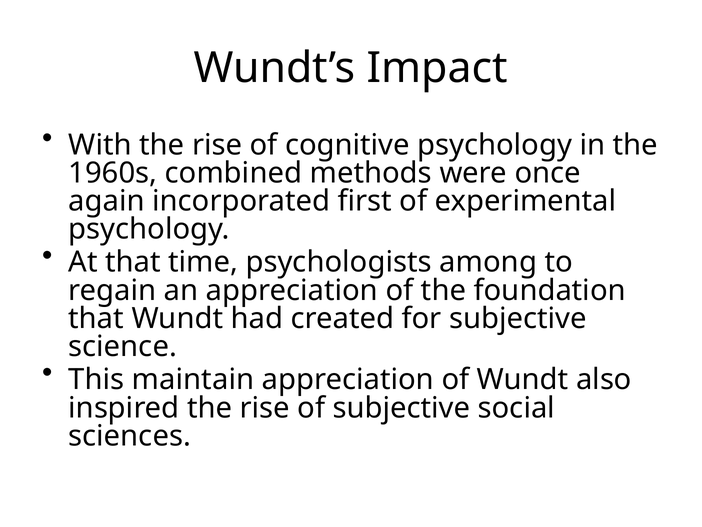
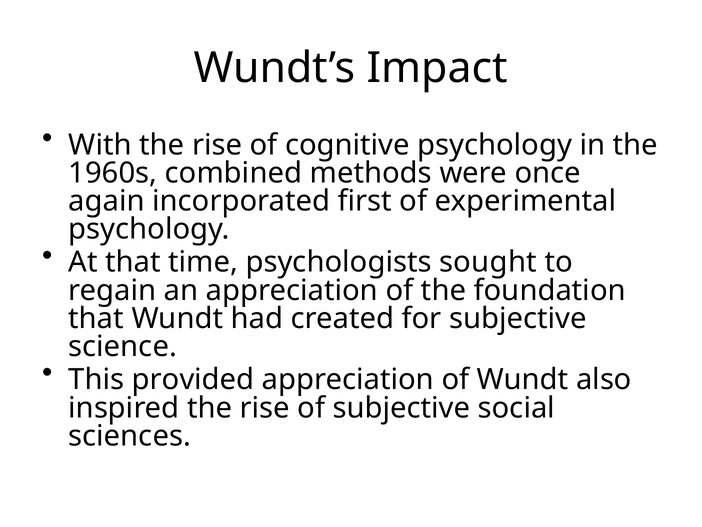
among: among -> sought (488, 262)
maintain: maintain -> provided (193, 379)
